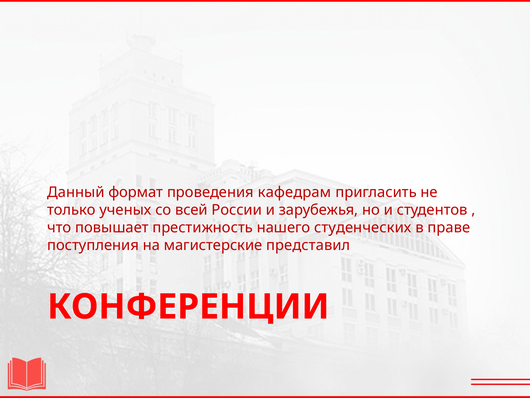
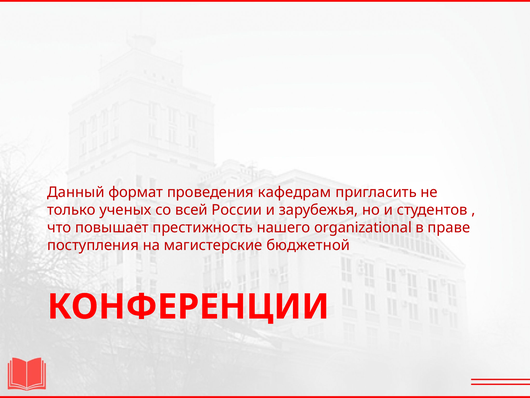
студенческих: студенческих -> organizational (363, 227)
представил: представил -> бюджетной (308, 245)
